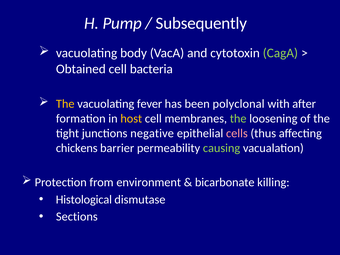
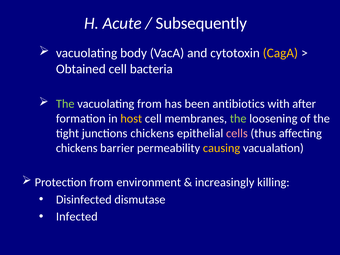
Pump: Pump -> Acute (122, 23)
CagA colour: light green -> yellow (280, 53)
The colour: yellow -> light green (65, 104)
vacuolating fever: fever -> from (149, 104)
polyclonal: polyclonal -> antibiotics (239, 104)
junctions negative: negative -> chickens (152, 133)
causing colour: light green -> yellow (222, 148)
bicarbonate: bicarbonate -> increasingly (225, 182)
Histological: Histological -> Disinfected (84, 199)
Sections: Sections -> Infected (77, 217)
